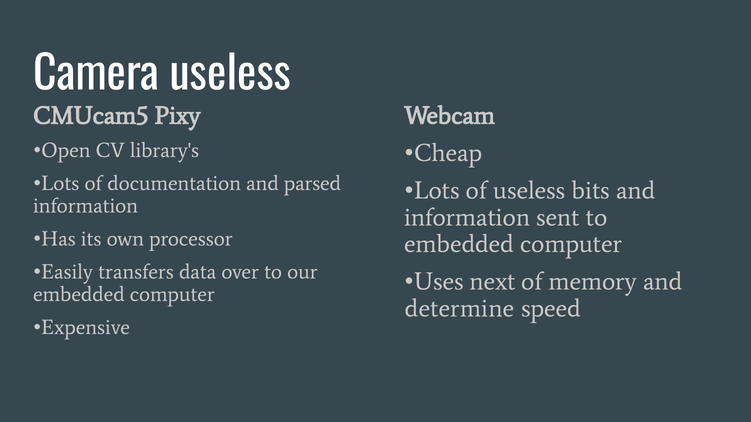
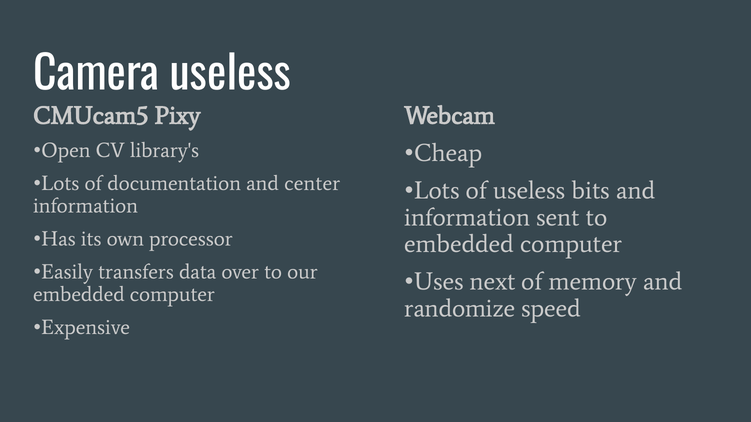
parsed: parsed -> center (312, 184)
determine: determine -> randomize (460, 309)
